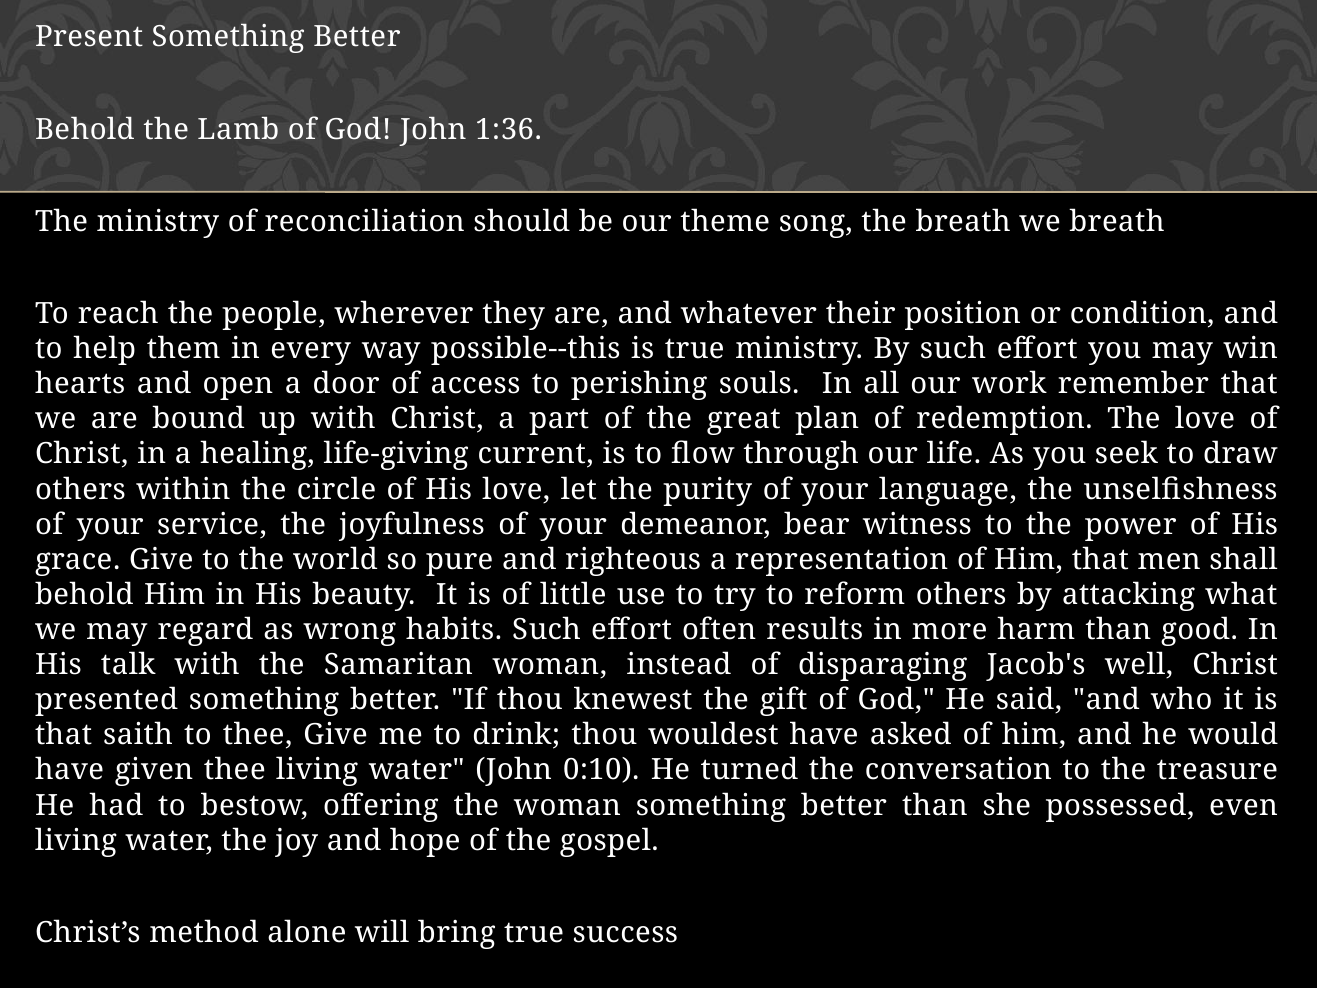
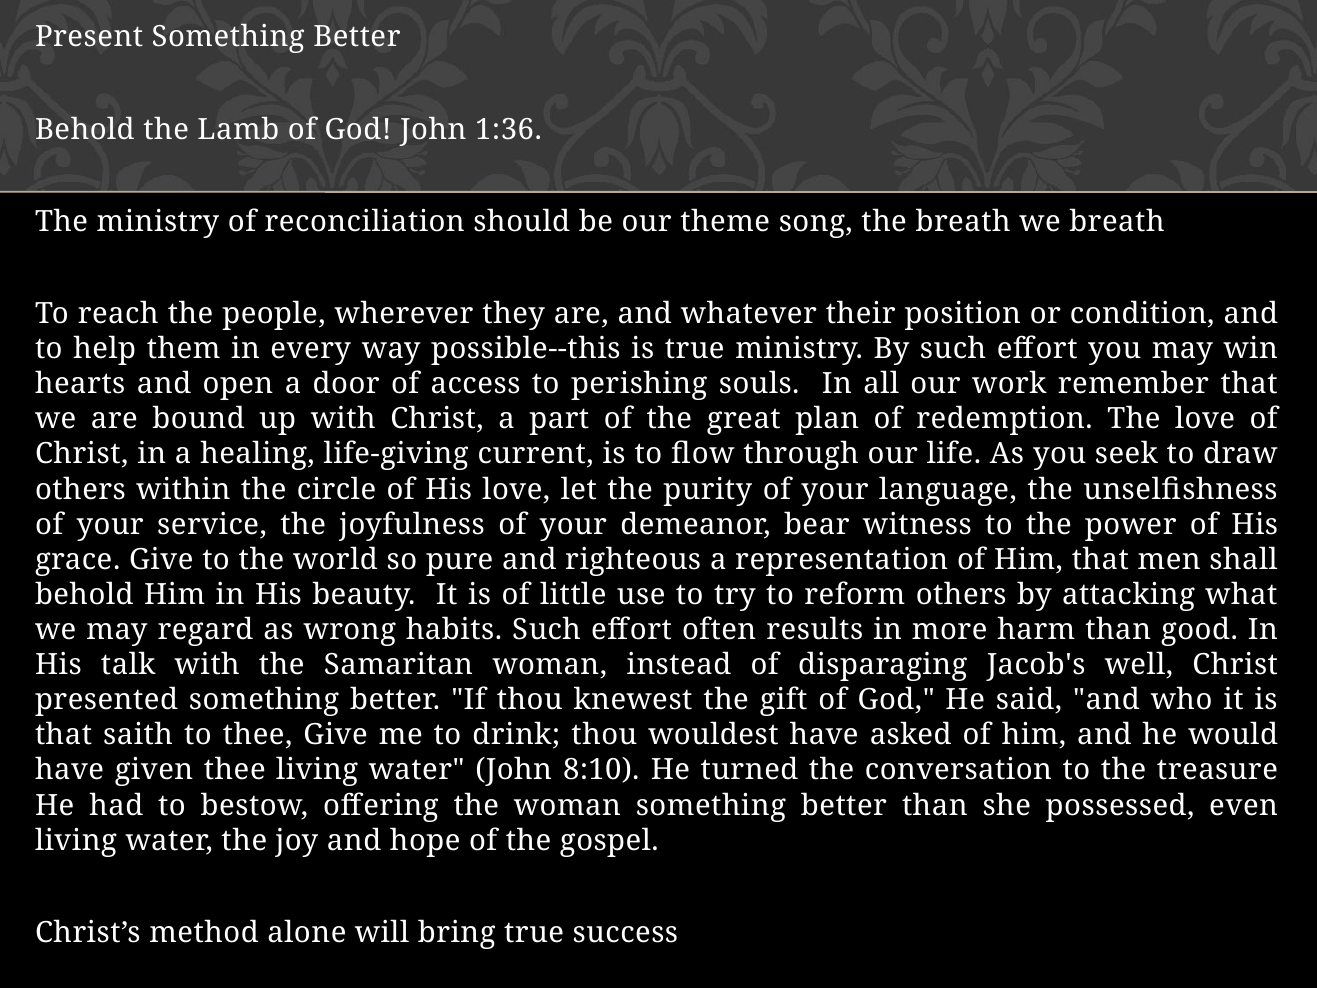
0:10: 0:10 -> 8:10 (601, 770)
